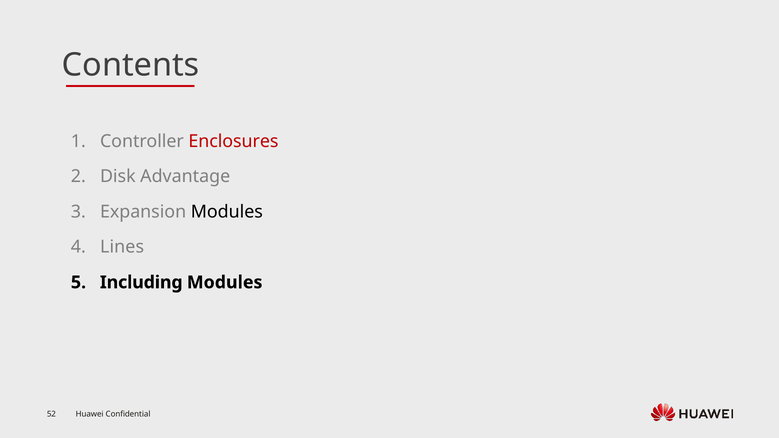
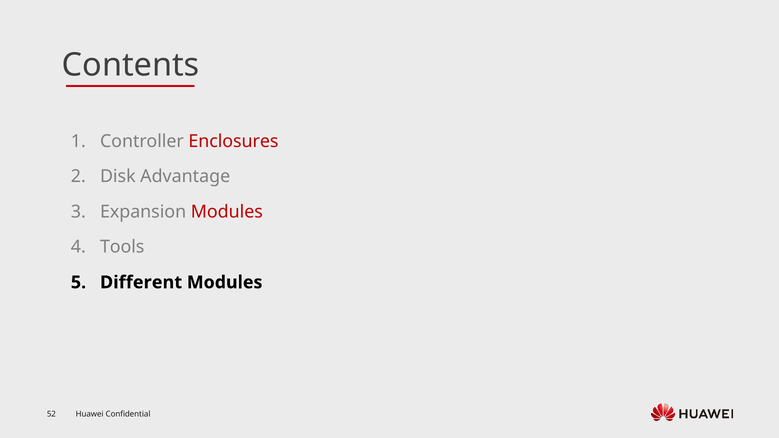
Modules colour: black -> red (227, 212)
Lines: Lines -> Tools (122, 247)
Including: Including -> Different (141, 282)
